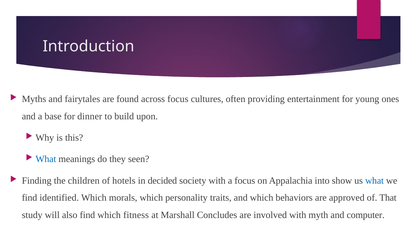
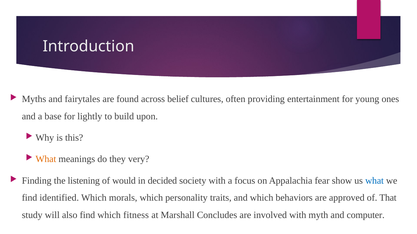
across focus: focus -> belief (178, 99)
dinner: dinner -> lightly (90, 116)
What colour: blue -> orange (46, 160)
seen: seen -> very (139, 160)
children: children -> listening (84, 181)
hotels: hotels -> would (124, 181)
into: into -> fear (322, 181)
